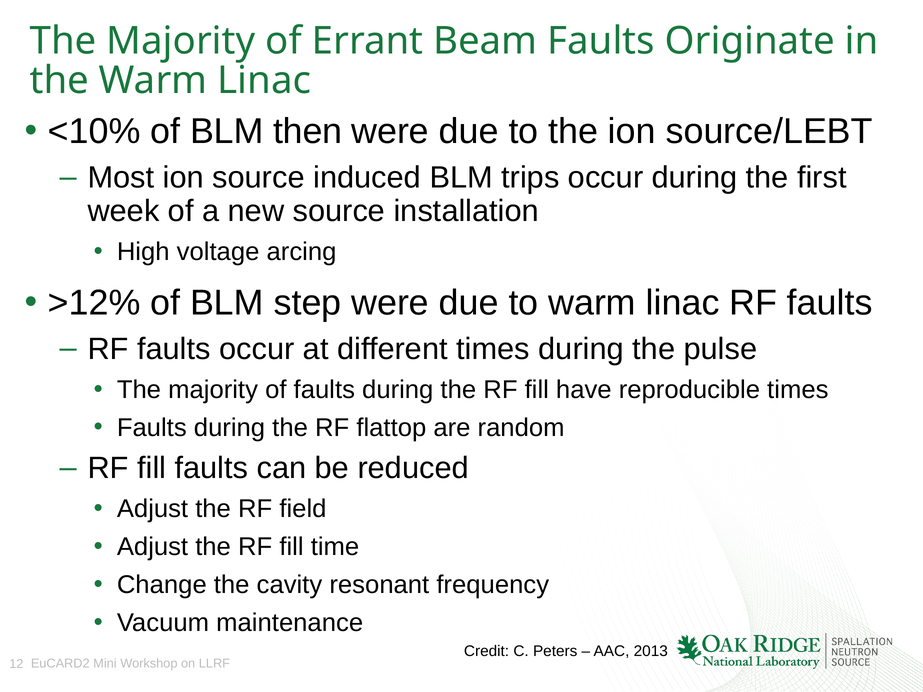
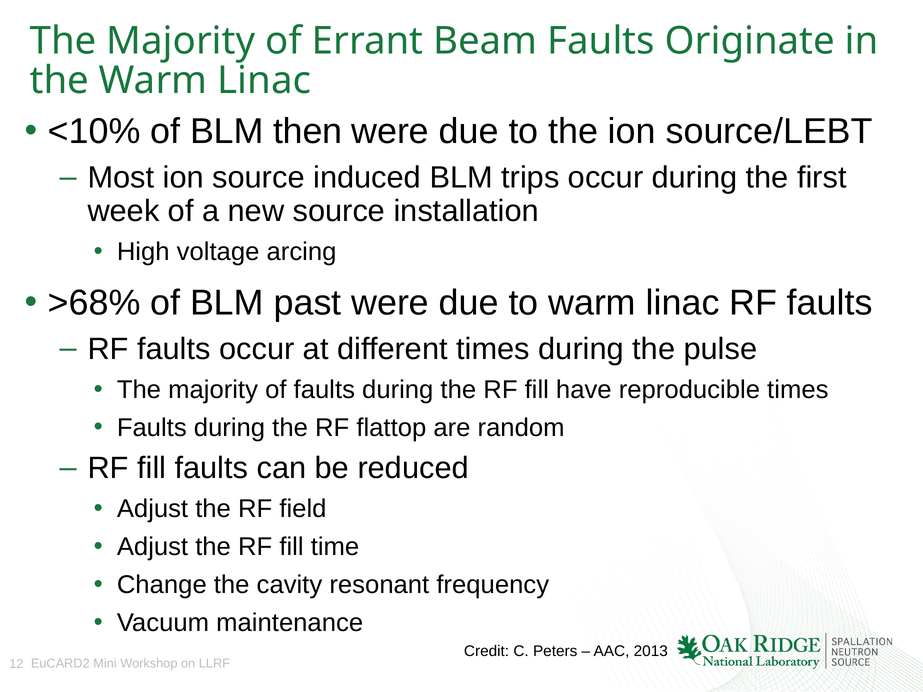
>12%: >12% -> >68% (94, 303)
step: step -> past (308, 303)
